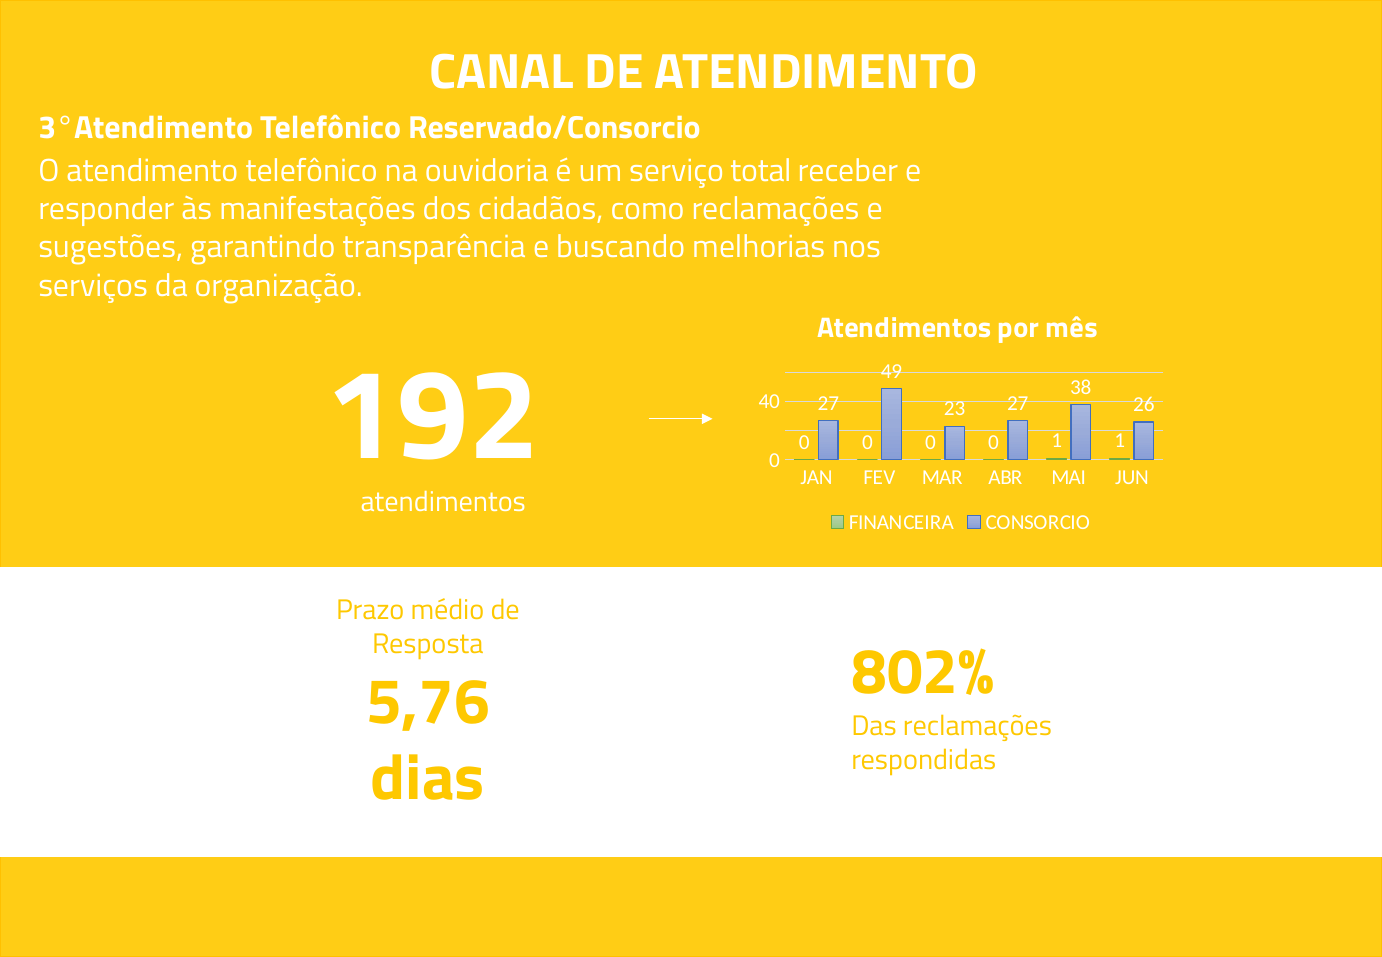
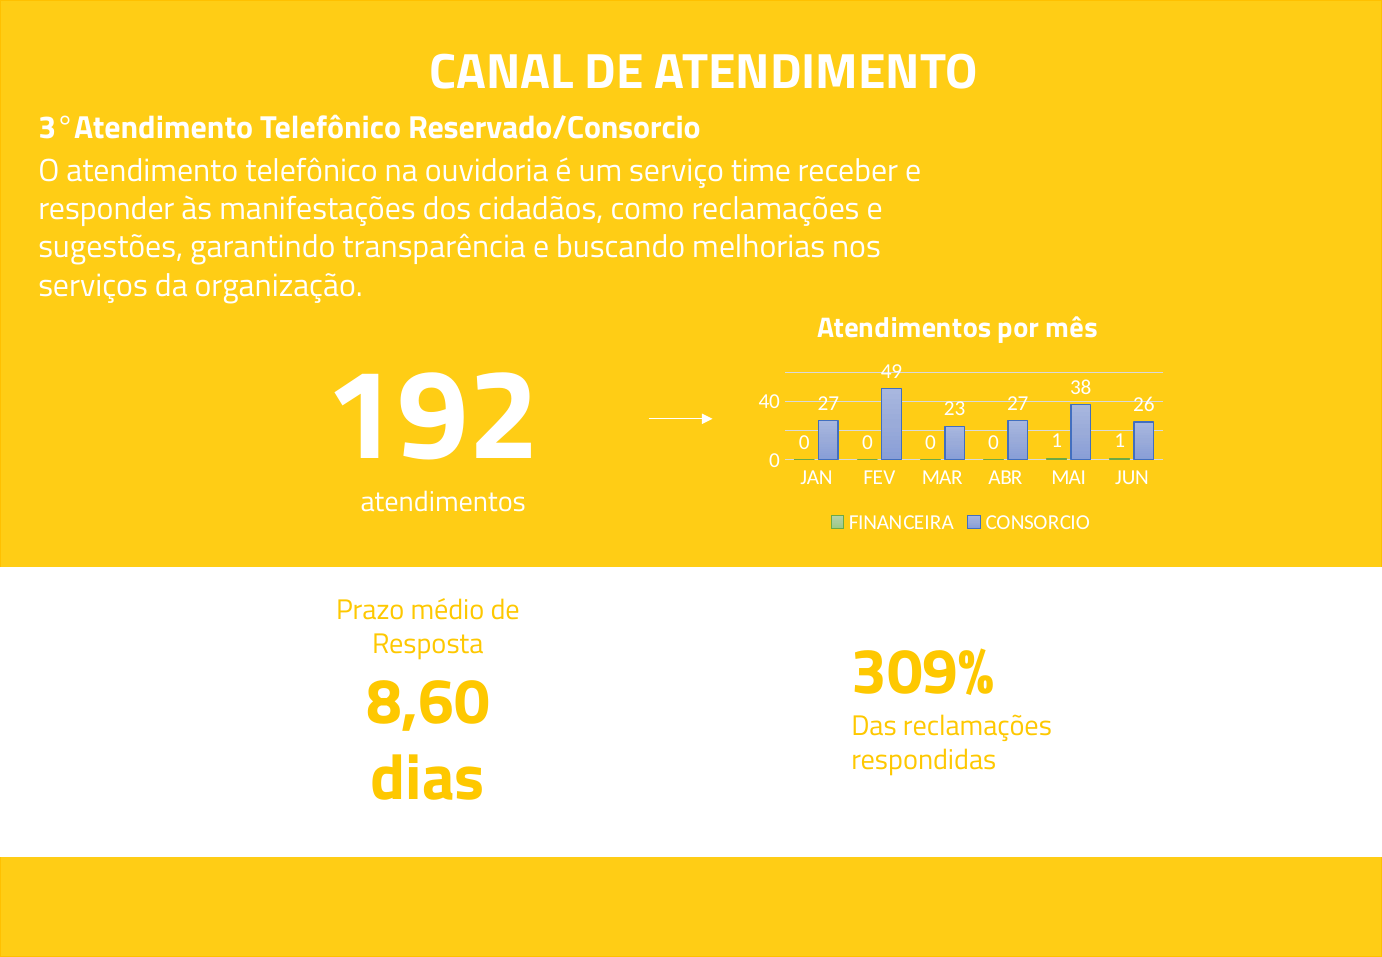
total: total -> time (761, 171)
802%: 802% -> 309% (923, 673)
5,76: 5,76 -> 8,60 (428, 702)
